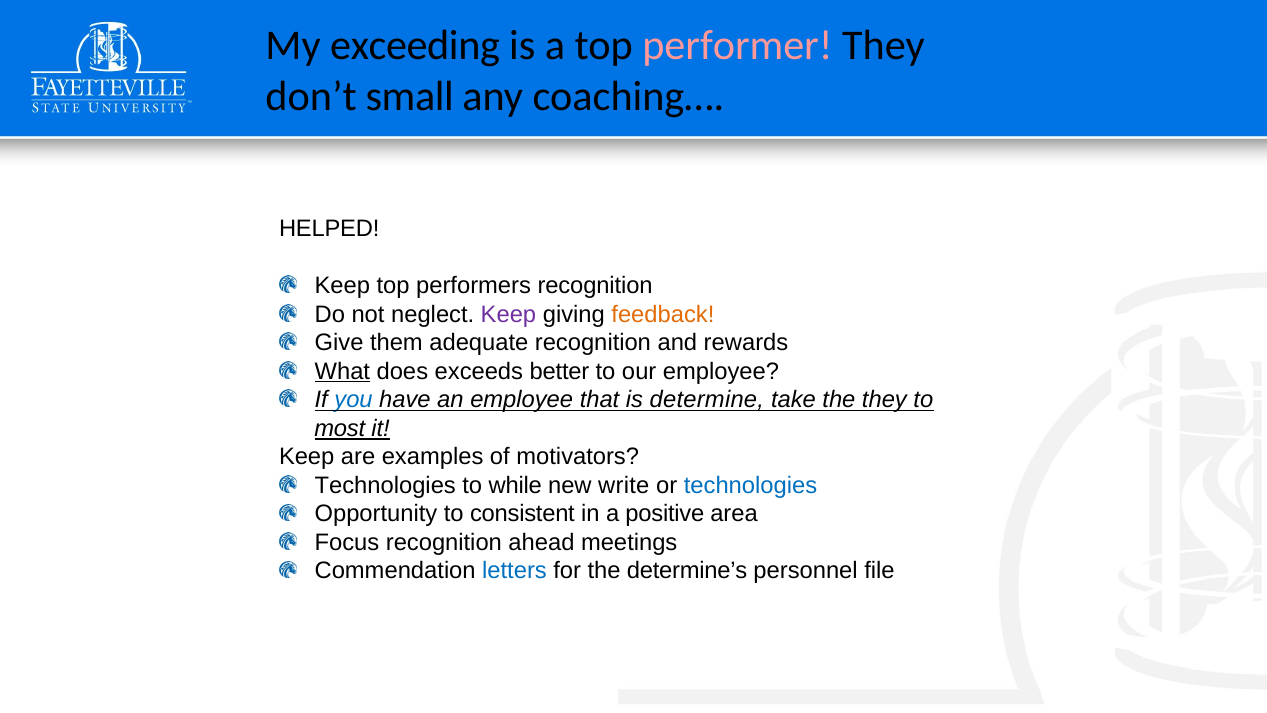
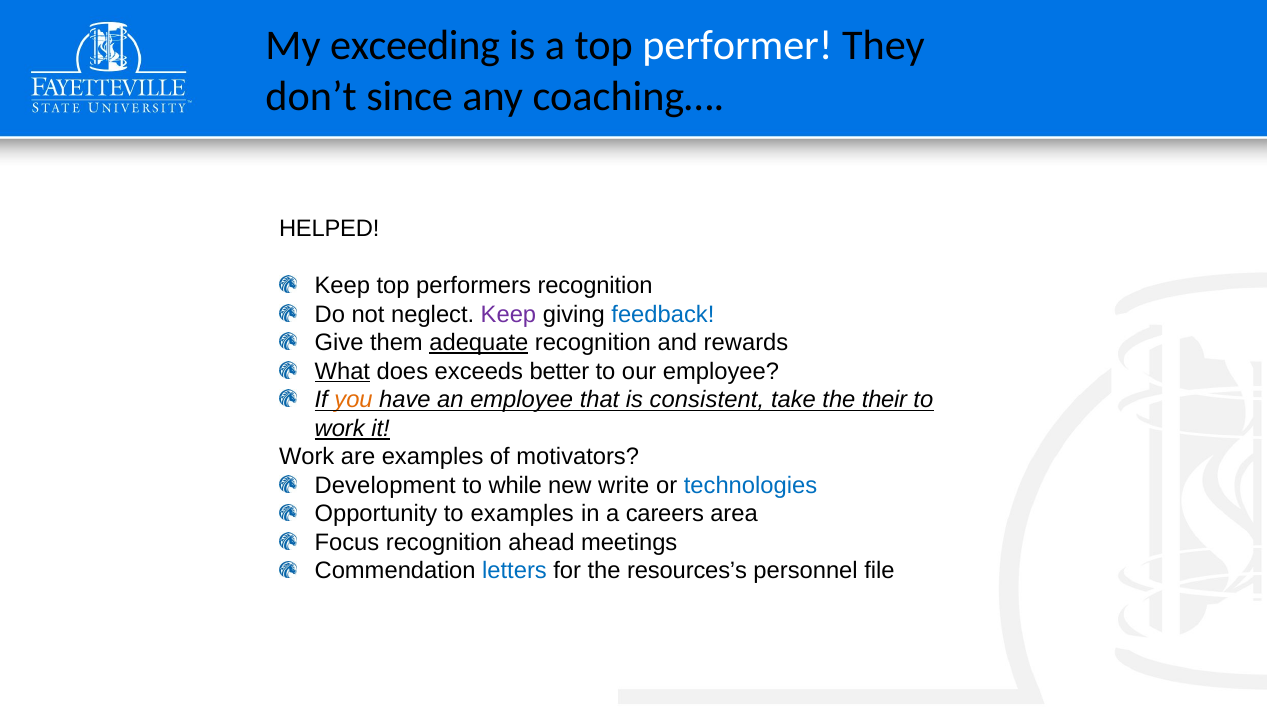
performer colour: pink -> white (737, 46)
small: small -> since (410, 97)
feedback colour: orange -> blue (663, 314)
adequate underline: none -> present (479, 343)
you colour: blue -> orange (354, 400)
determine: determine -> consistent (707, 400)
the they: they -> their (885, 400)
most: most -> work (340, 428)
Keep: Keep -> Work (307, 457)
Technologies: Technologies -> Development (385, 485)
to consistent: consistent -> examples (522, 514)
positive: positive -> careers (665, 514)
determine’s: determine’s -> resources’s (687, 571)
